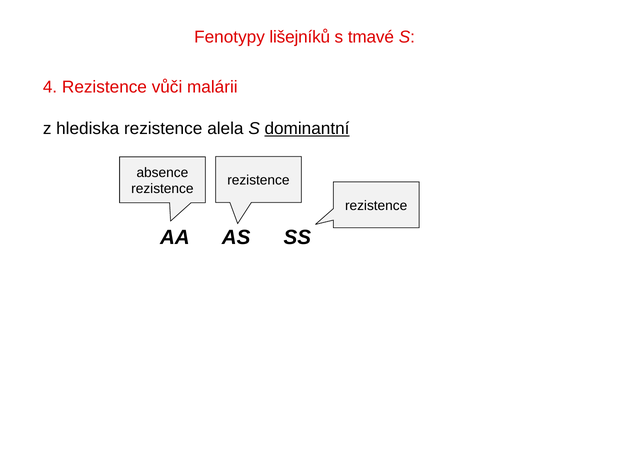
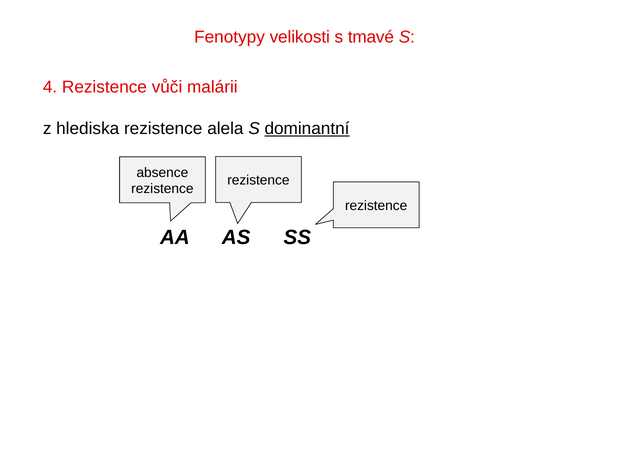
lišejníků: lišejníků -> velikosti (300, 37)
